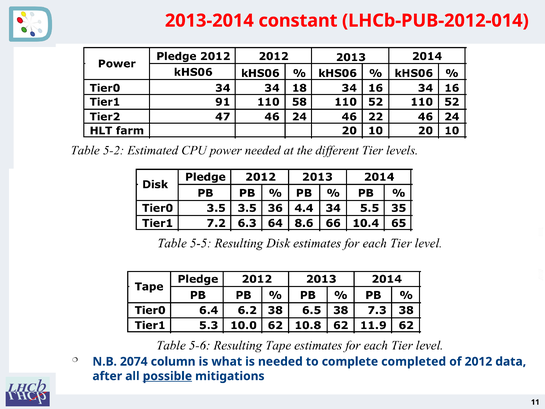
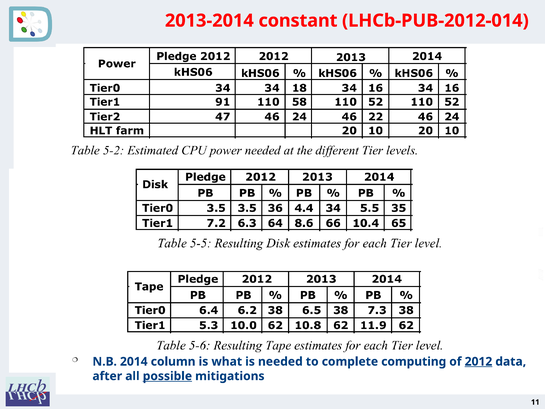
2074: 2074 -> 2014 (134, 361)
completed: completed -> computing (414, 361)
2012 underline: none -> present (478, 361)
